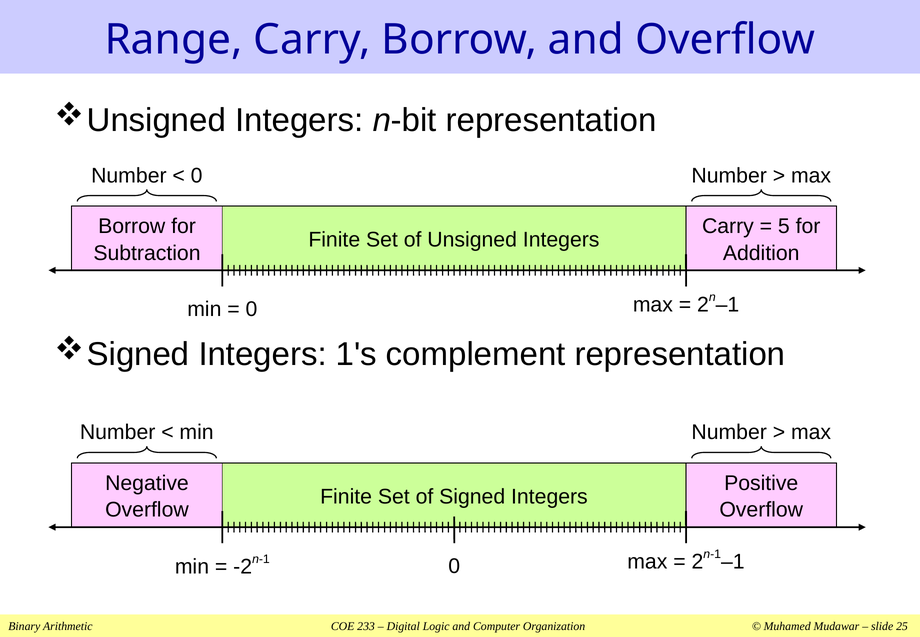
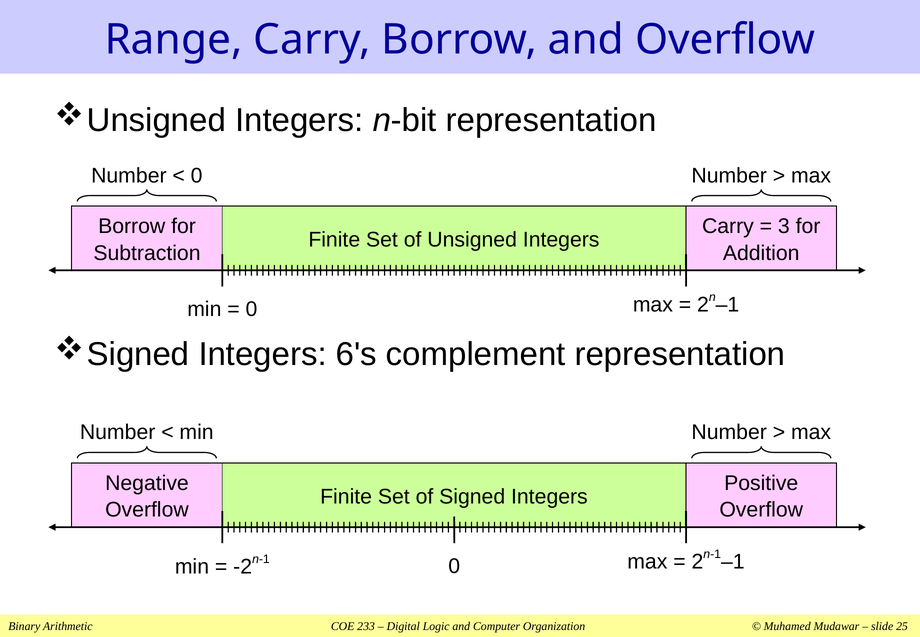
5: 5 -> 3 (784, 226)
1's: 1's -> 6's (356, 354)
